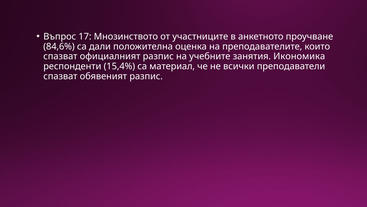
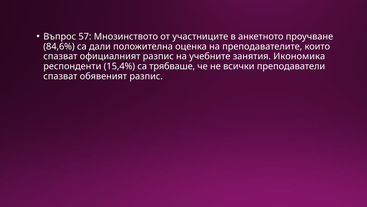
17: 17 -> 57 (85, 36)
материал: материал -> трябваше (172, 66)
